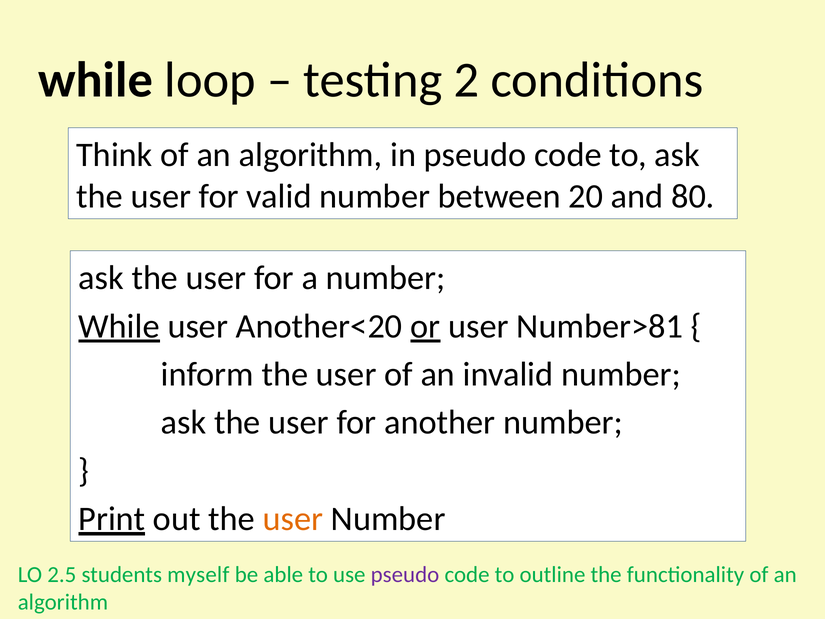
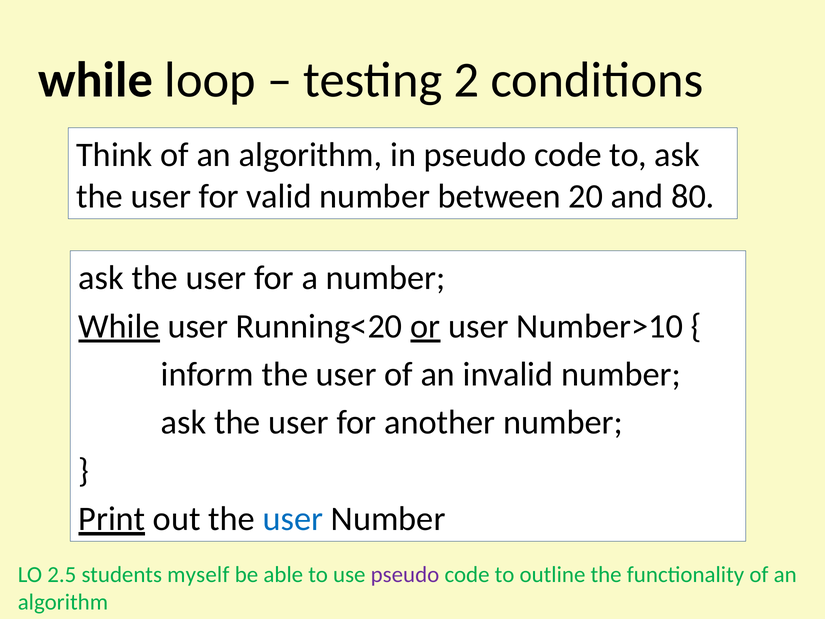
Another<20: Another<20 -> Running<20 (319, 326)
Number>81: Number>81 -> Number>10 (600, 326)
user colour: orange -> blue (293, 519)
